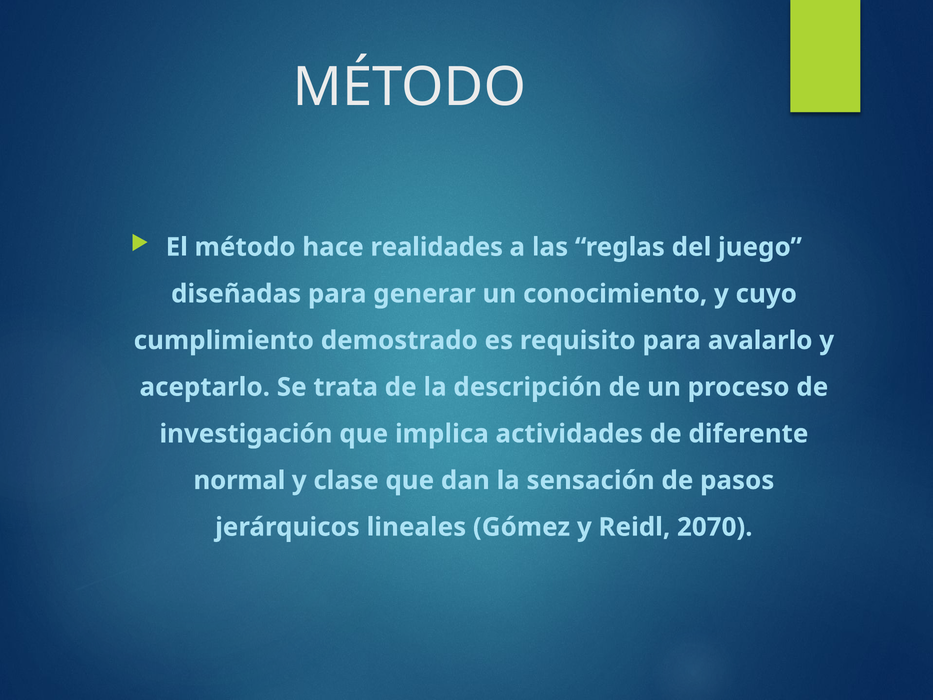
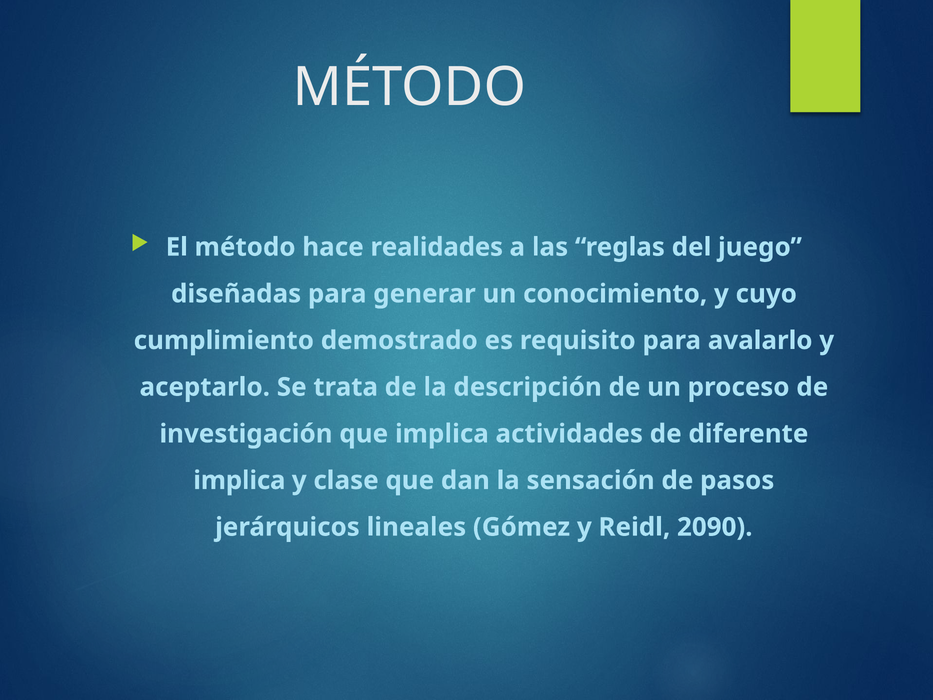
normal: normal -> implica (239, 480)
2070: 2070 -> 2090 (715, 527)
